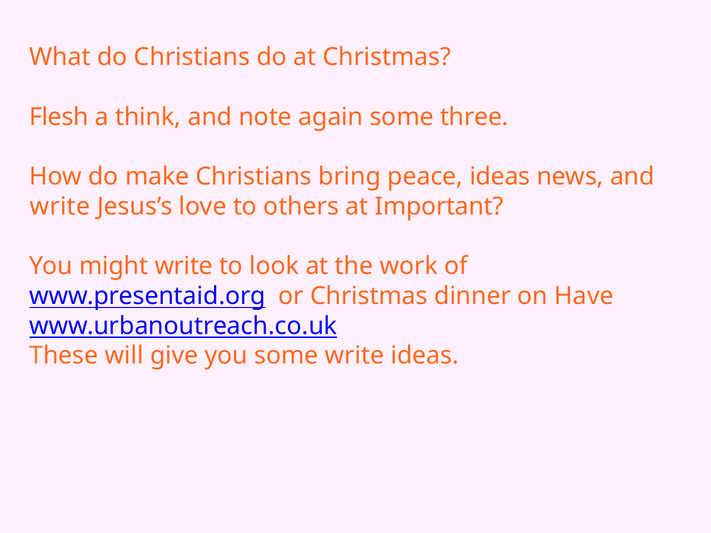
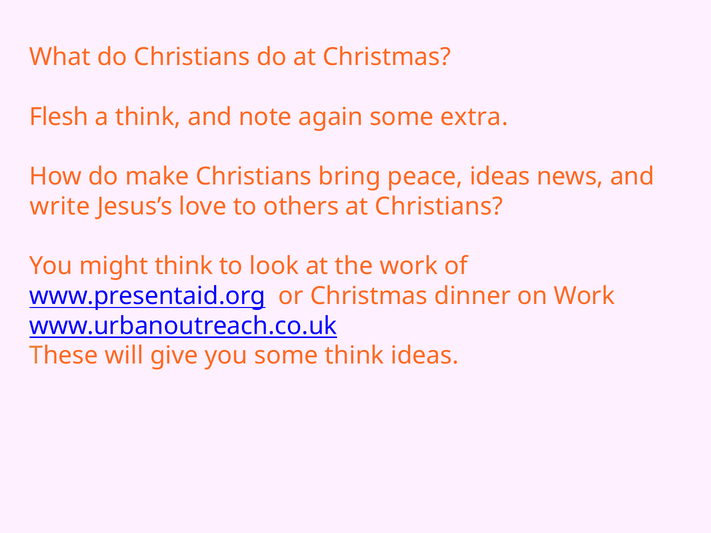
three: three -> extra (474, 117)
at Important: Important -> Christians (439, 207)
might write: write -> think (184, 266)
on Have: Have -> Work (584, 296)
some write: write -> think (355, 356)
